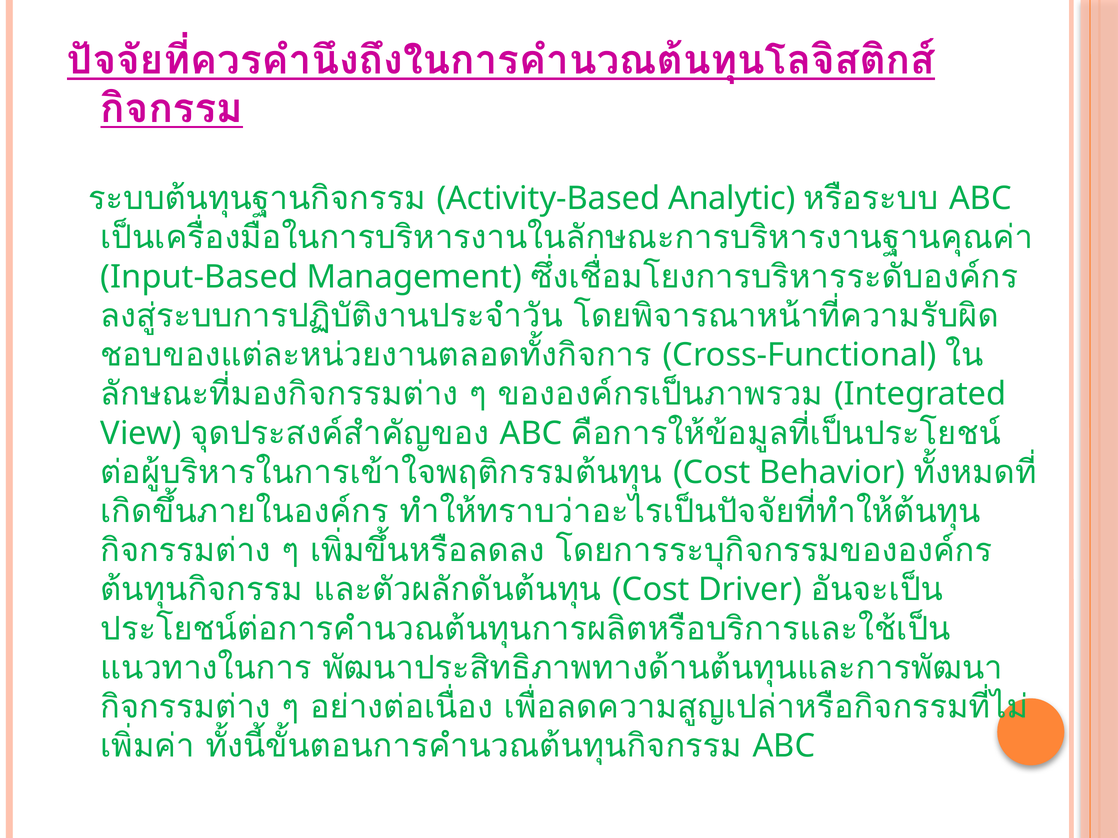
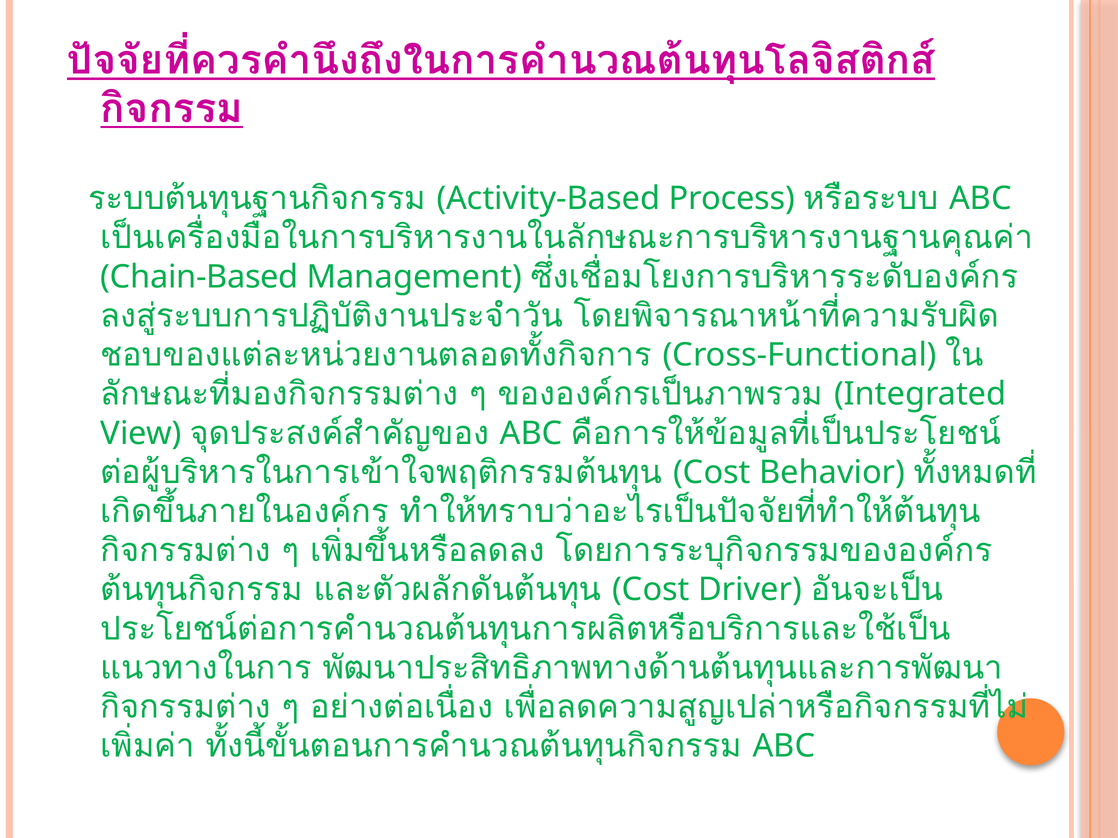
Analytic: Analytic -> Process (732, 199)
Input-Based: Input-Based -> Chain-Based (199, 277)
